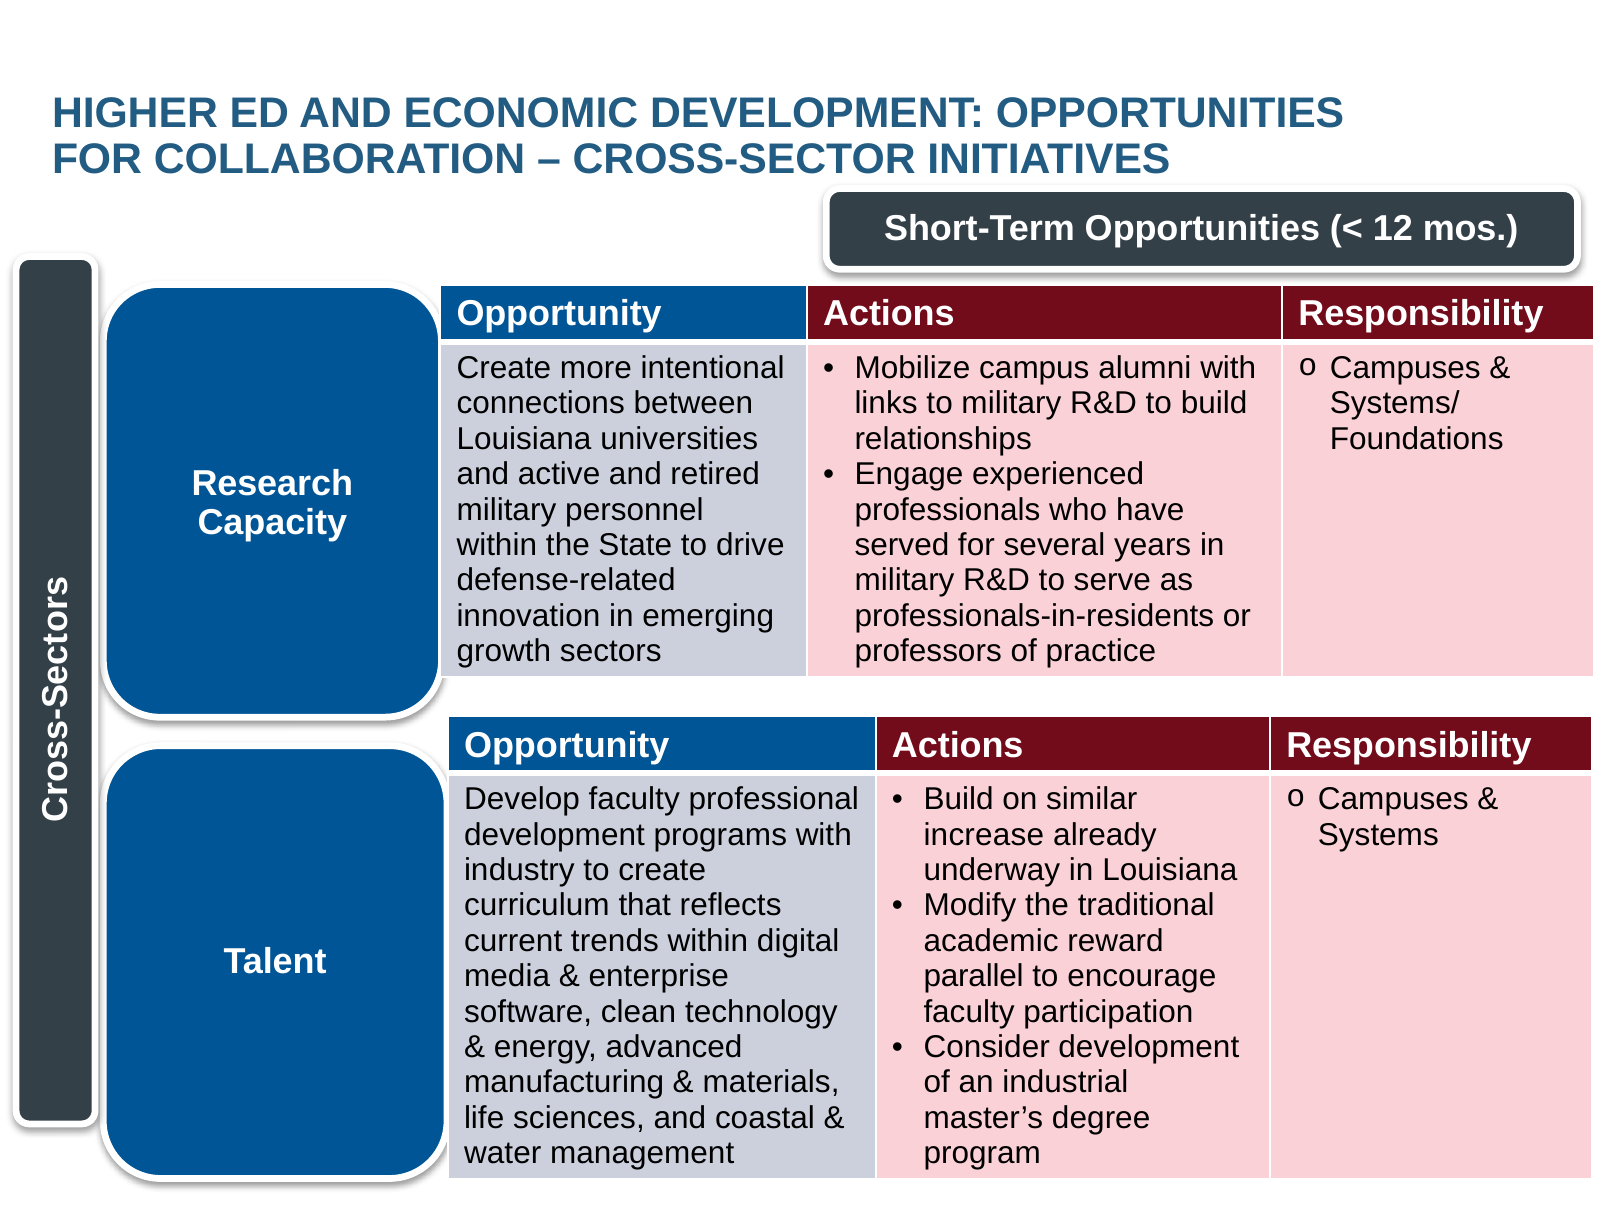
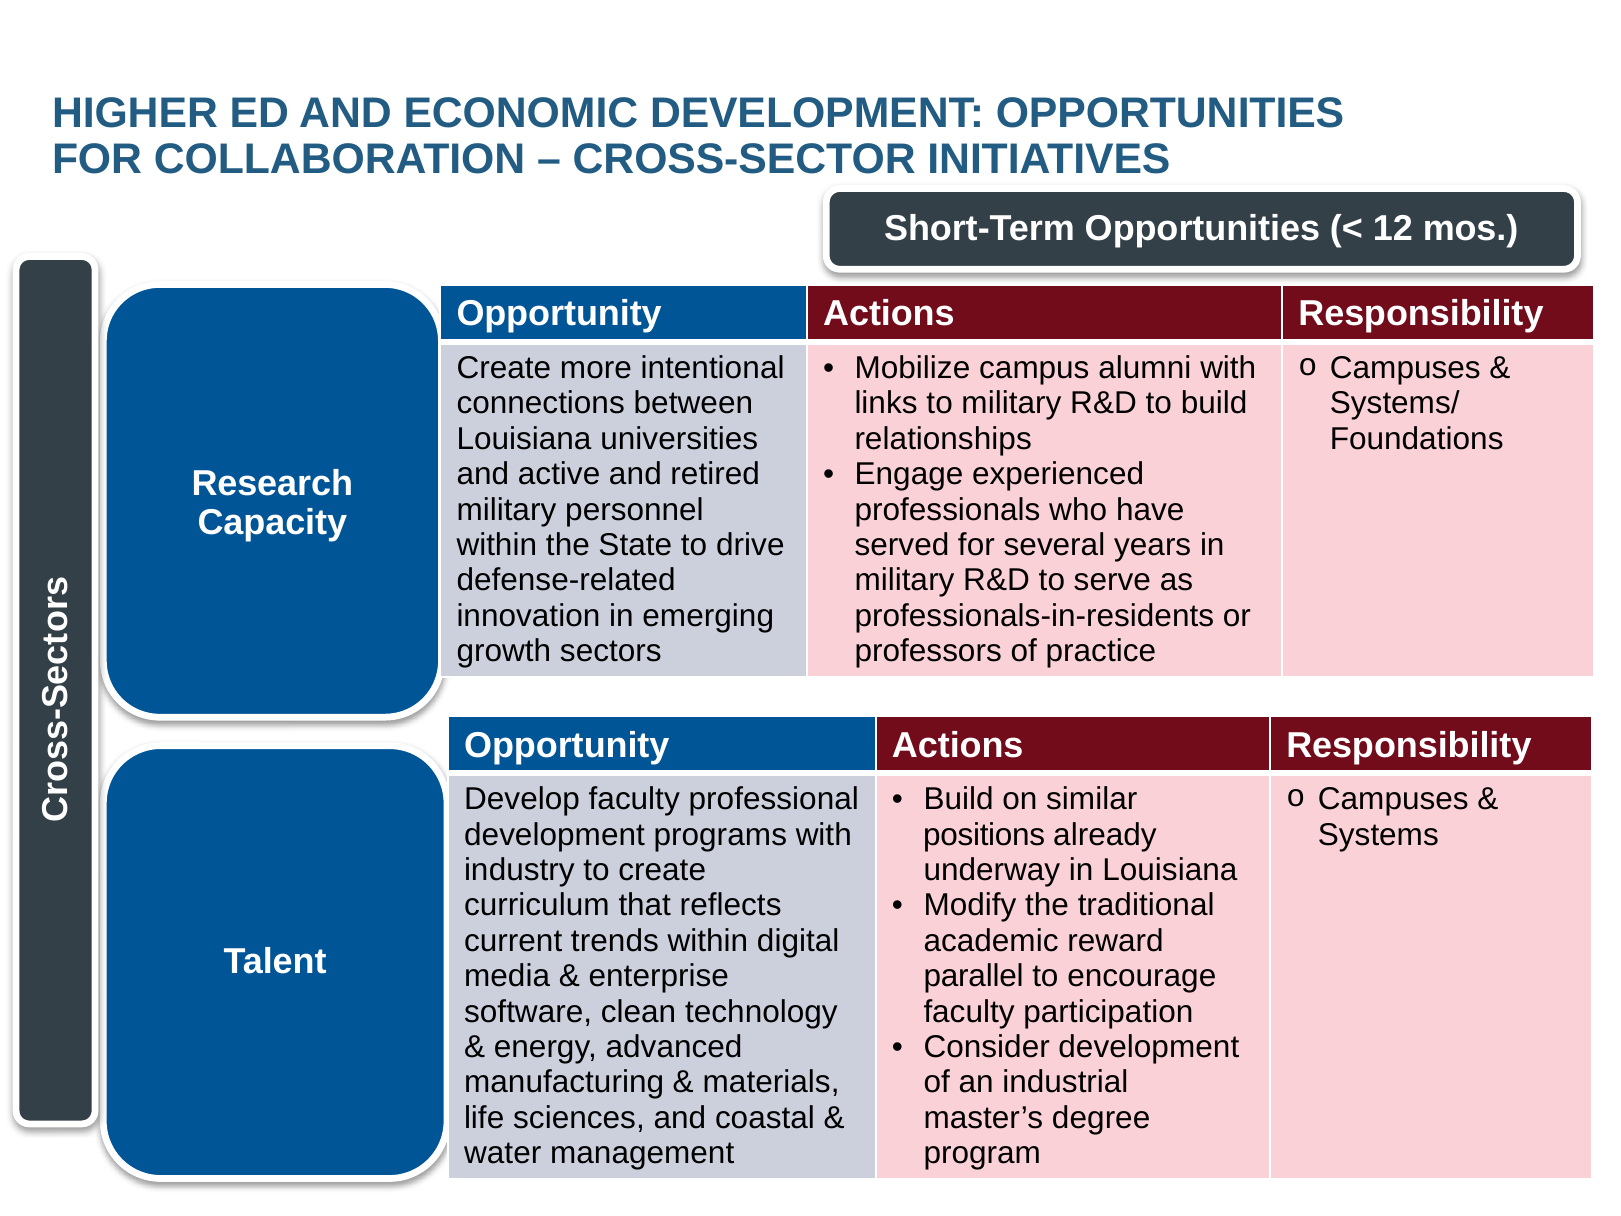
increase: increase -> positions (984, 834)
